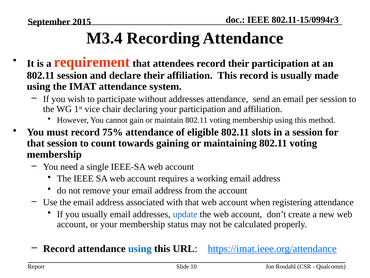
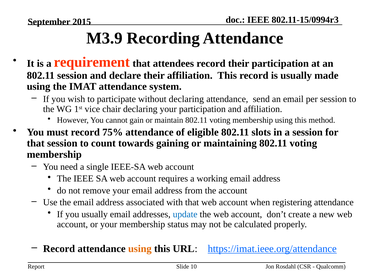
M3.4: M3.4 -> M3.9 (104, 38)
without addresses: addresses -> declaring (186, 99)
using colour: blue -> orange (140, 248)
